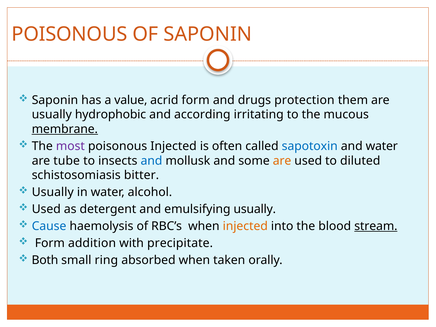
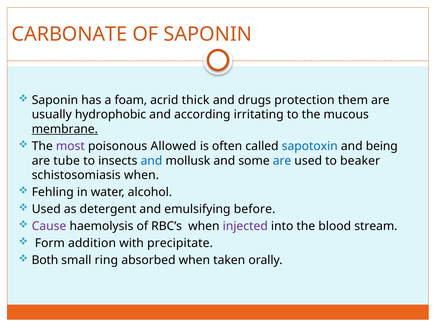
POISONOUS: POISONOUS -> CARBONATE (69, 34)
value: value -> foam (131, 100)
acrid form: form -> thick (196, 100)
poisonous Injected: Injected -> Allowed (173, 146)
and water: water -> being (382, 146)
are colour: orange -> blue (282, 161)
diluted: diluted -> beaker (360, 161)
schistosomiasis bitter: bitter -> when (141, 175)
Usually: Usually -> Fehling (53, 192)
emulsifying usually: usually -> before (255, 209)
Cause colour: blue -> purple (49, 226)
injected colour: orange -> purple (245, 226)
stream underline: present -> none (376, 226)
